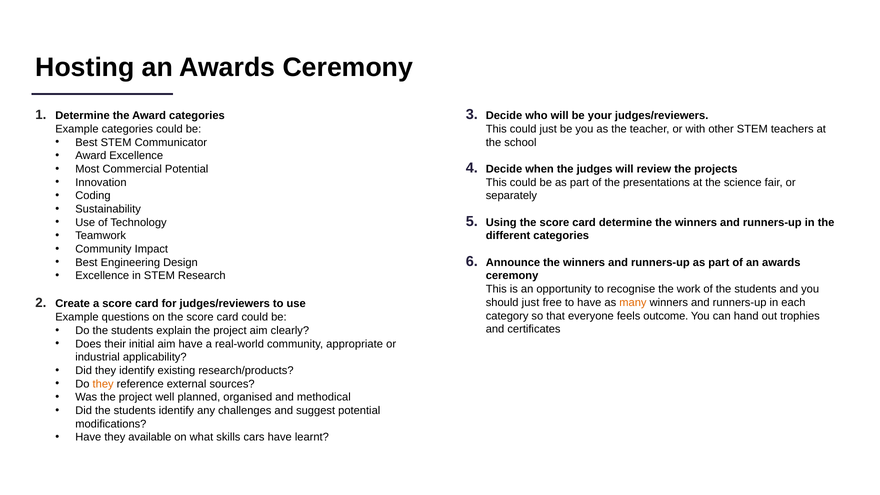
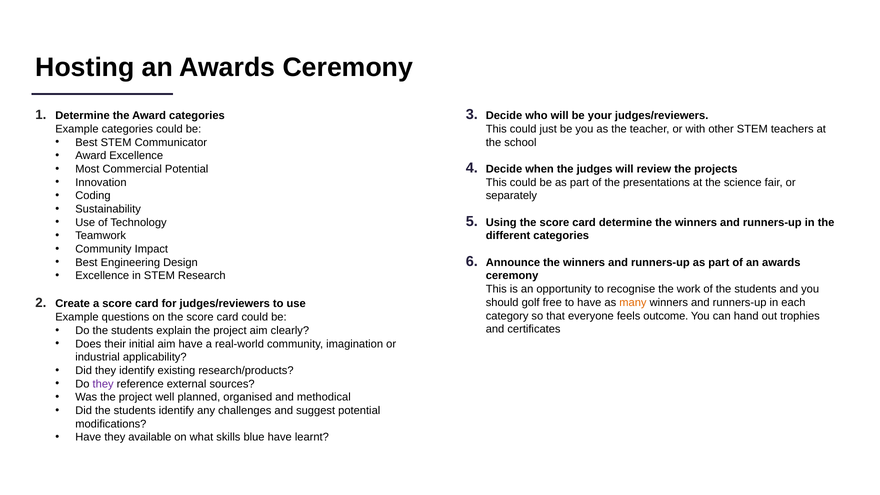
should just: just -> golf (531, 303)
appropriate: appropriate -> imagination (355, 344)
they colour: orange -> purple (103, 384)
cars: cars -> blue (254, 437)
